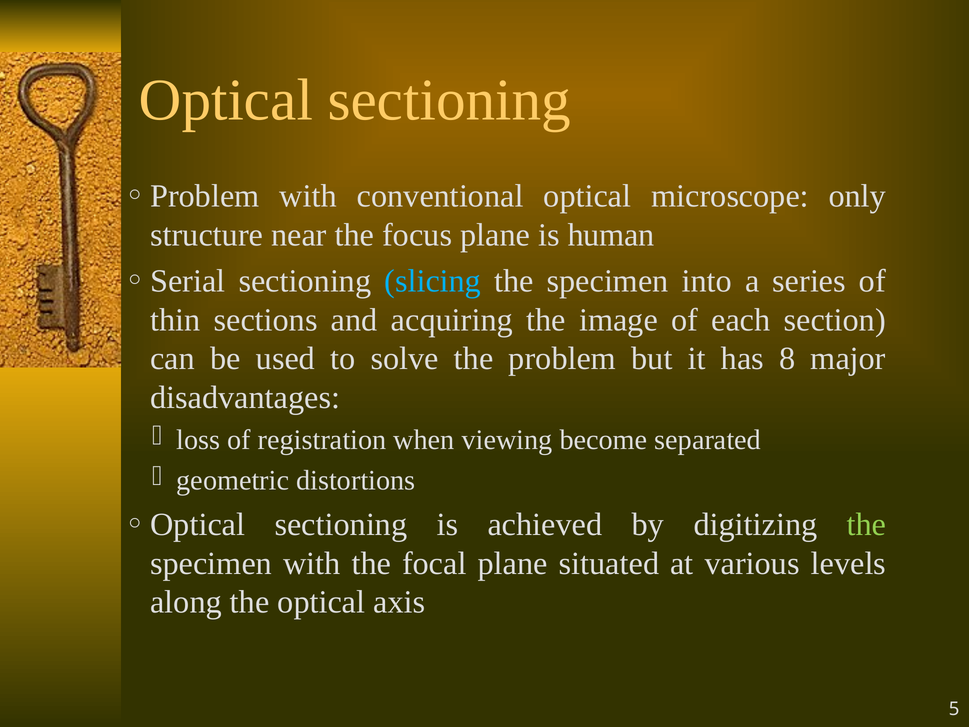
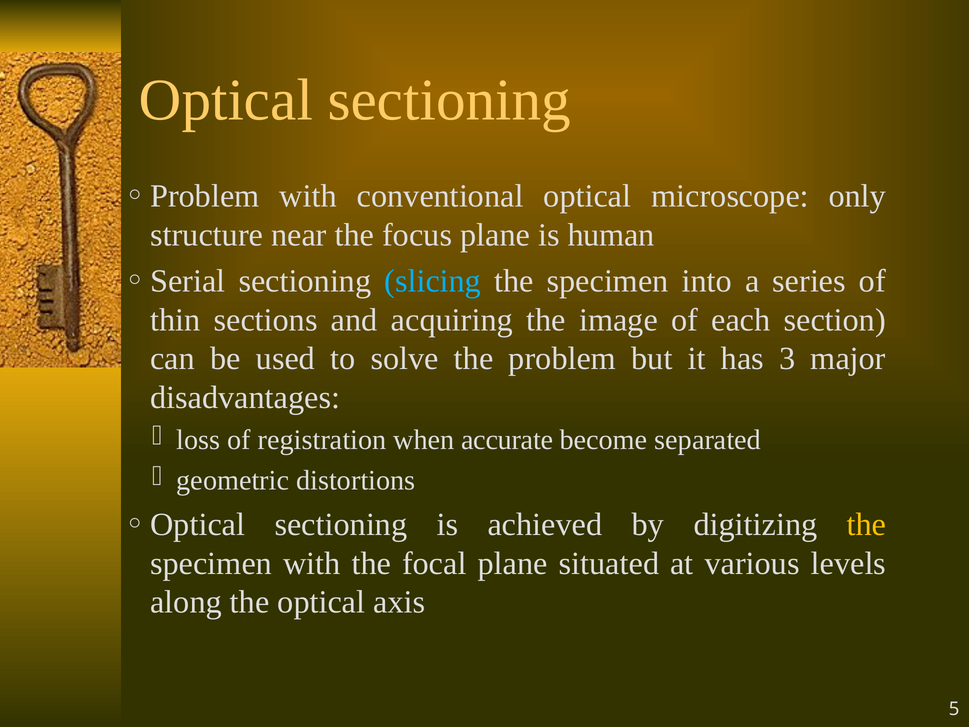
8: 8 -> 3 (787, 359)
viewing: viewing -> accurate (507, 440)
the colour: light green -> yellow (866, 524)
